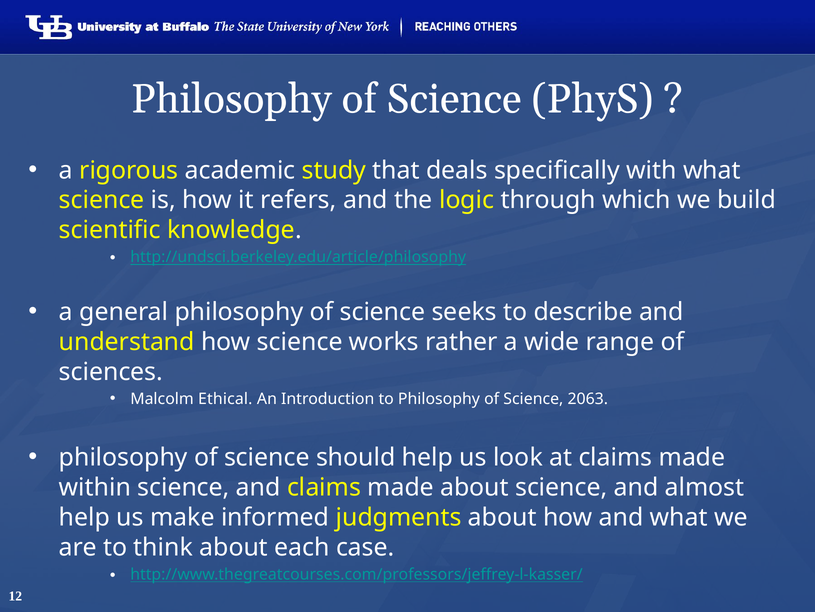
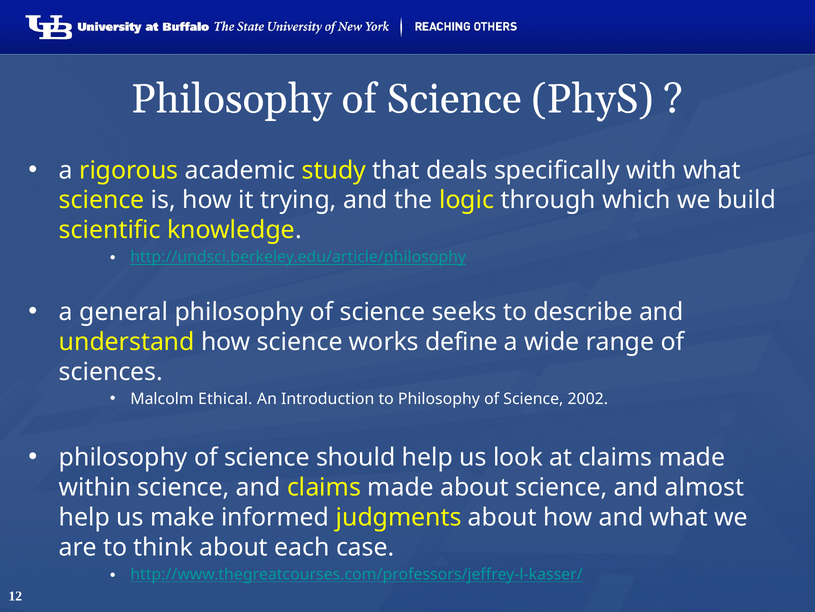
refers: refers -> trying (298, 200)
rather: rather -> define (461, 342)
2063: 2063 -> 2002 (588, 398)
